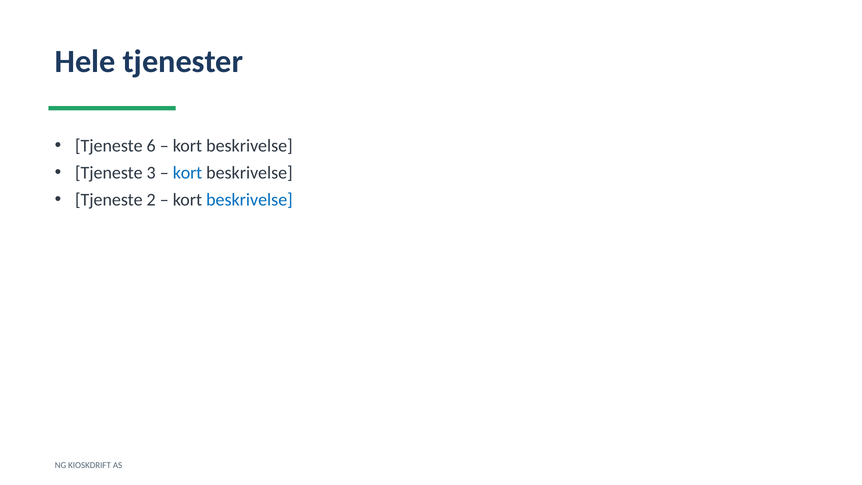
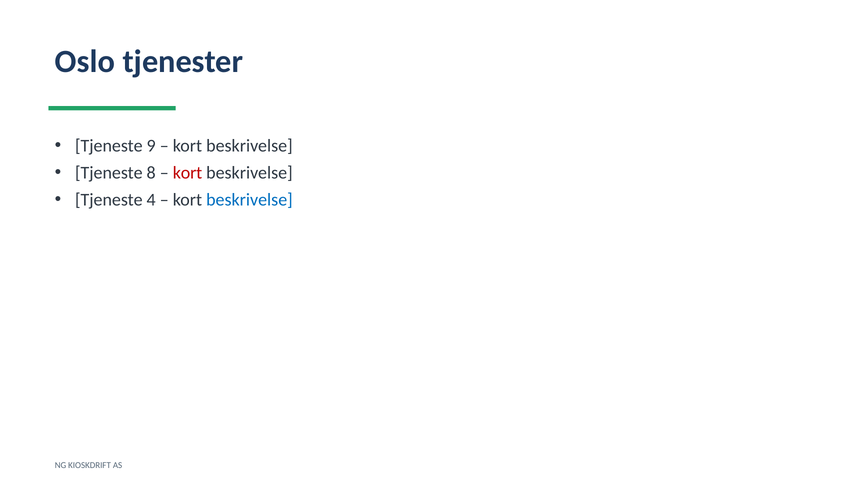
Hele: Hele -> Oslo (85, 62)
6: 6 -> 9 (151, 146)
3: 3 -> 8 (151, 173)
kort colour: blue -> red (188, 173)
2: 2 -> 4 (151, 200)
